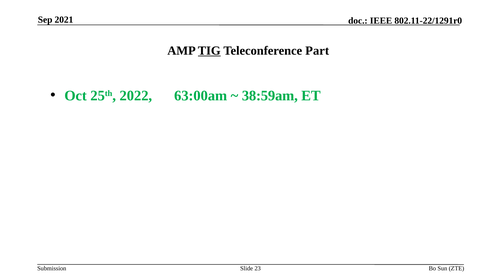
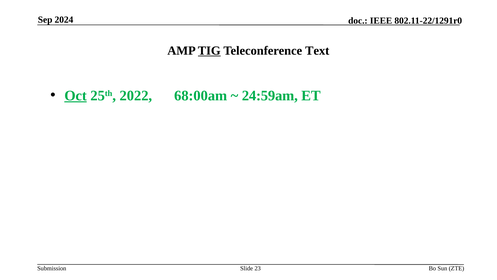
2021: 2021 -> 2024 (64, 20)
Part: Part -> Text (317, 51)
Oct underline: none -> present (76, 95)
63:00am: 63:00am -> 68:00am (201, 95)
38:59am: 38:59am -> 24:59am (270, 95)
